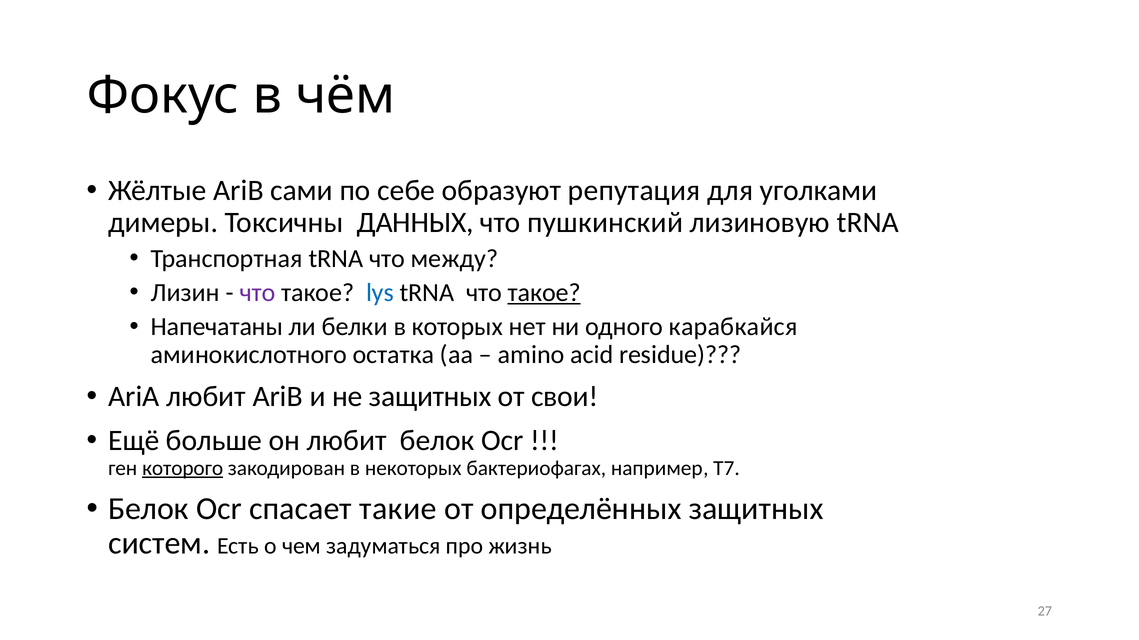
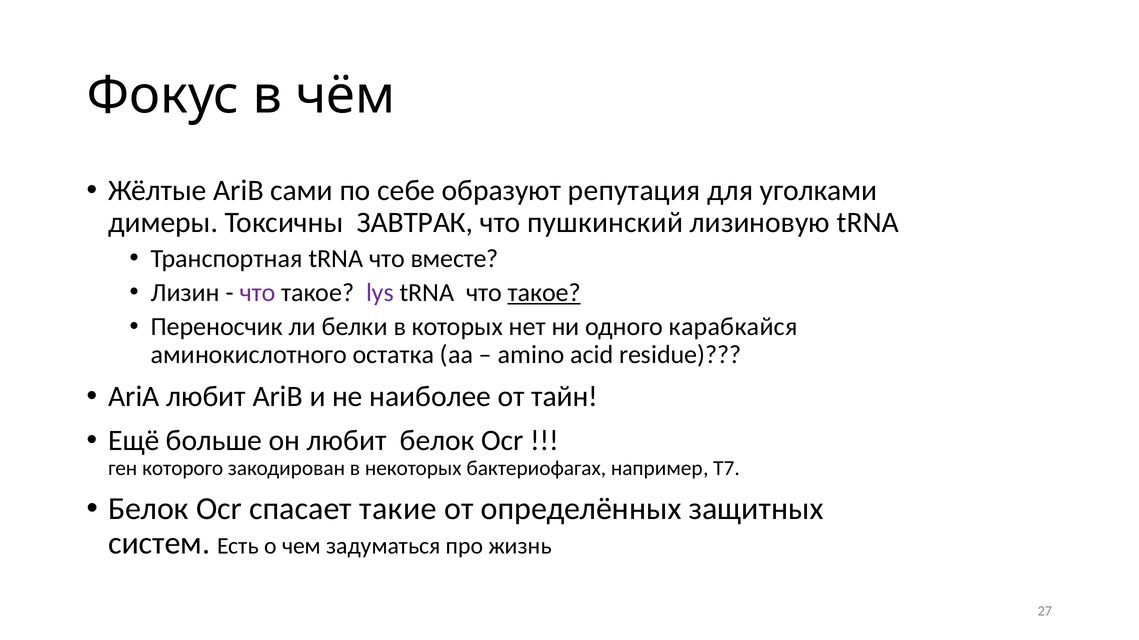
ДАННЫХ: ДАННЫХ -> ЗАВТРАК (415, 223)
между: между -> вместе (455, 259)
lys colour: blue -> purple (380, 293)
Напечатаны: Напечатаны -> Переносчик (217, 327)
не защитных: защитных -> наиболее (430, 397)
свои: свои -> тайн (565, 397)
которого underline: present -> none (183, 469)
